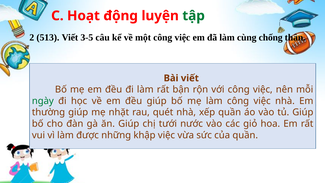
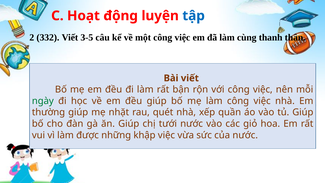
tập colour: green -> blue (194, 16)
513: 513 -> 332 (48, 37)
chống: chống -> thanh (271, 37)
của quần: quần -> nước (245, 135)
